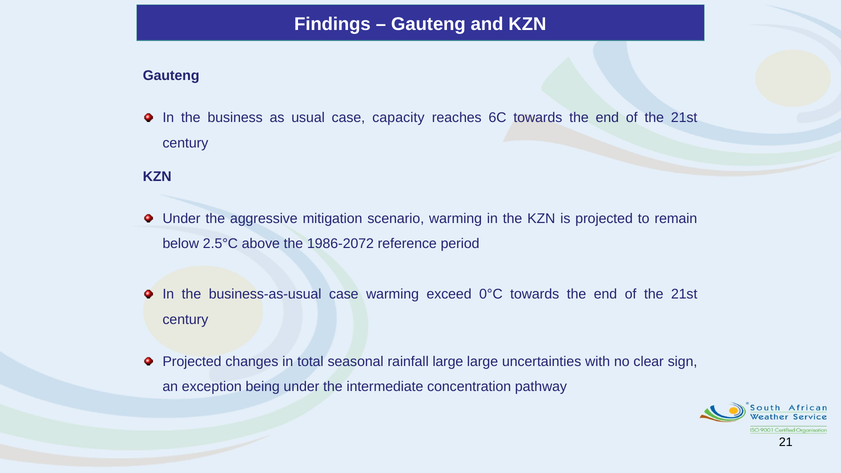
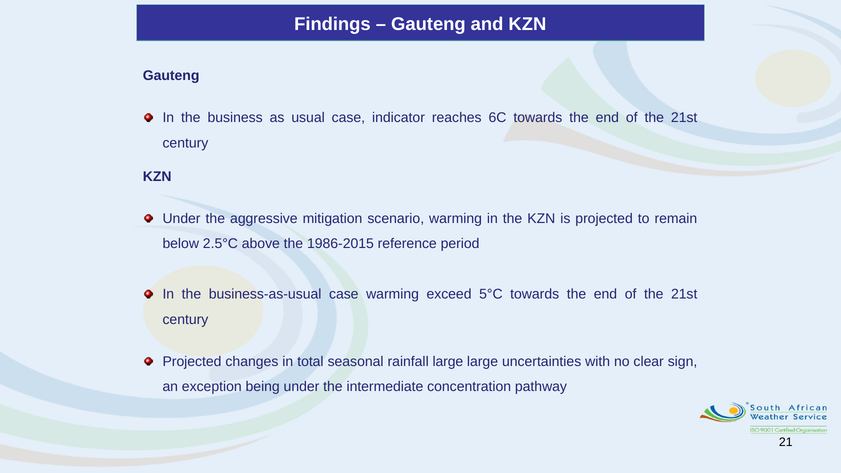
capacity: capacity -> indicator (399, 118)
1986-2072: 1986-2072 -> 1986-2015 (340, 244)
0°C: 0°C -> 5°C (491, 294)
